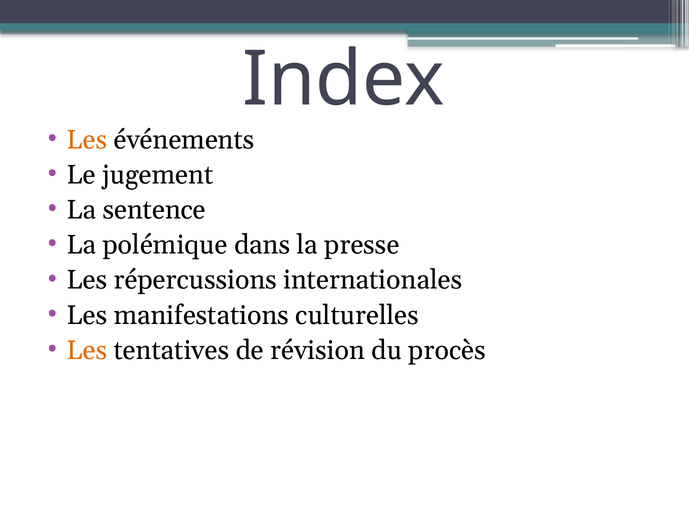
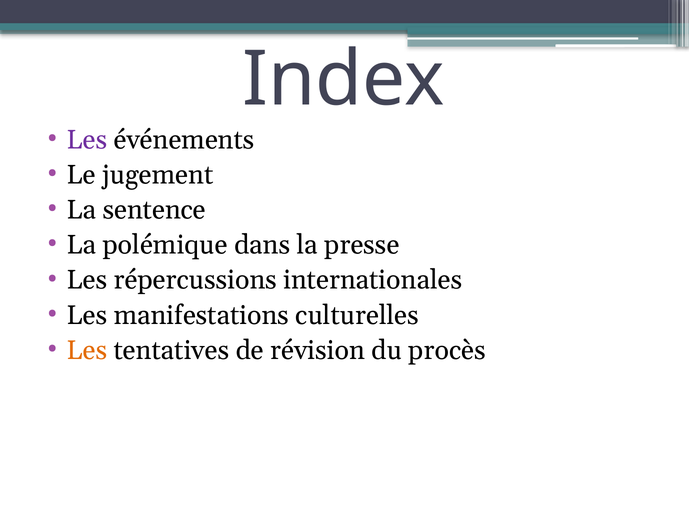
Les colour: orange -> purple (87, 140)
